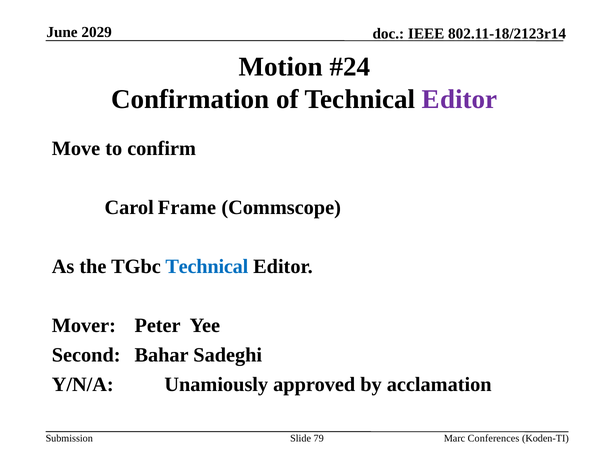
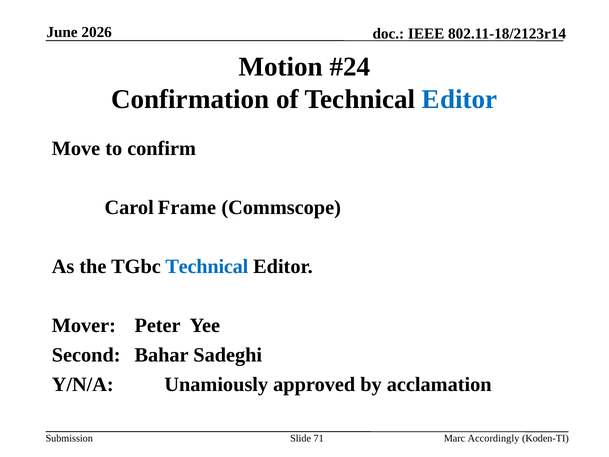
2029: 2029 -> 2026 (97, 32)
Editor colour: purple -> blue (460, 99)
79: 79 -> 71 (319, 438)
Conferences: Conferences -> Accordingly (494, 438)
